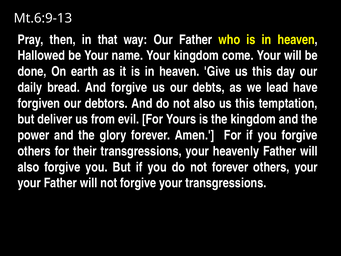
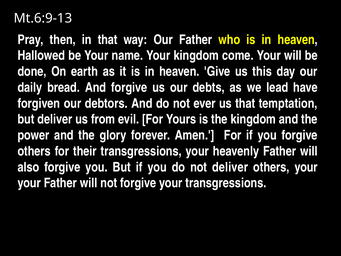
not also: also -> ever (205, 103)
this: this -> that (245, 103)
not forever: forever -> deliver (230, 167)
